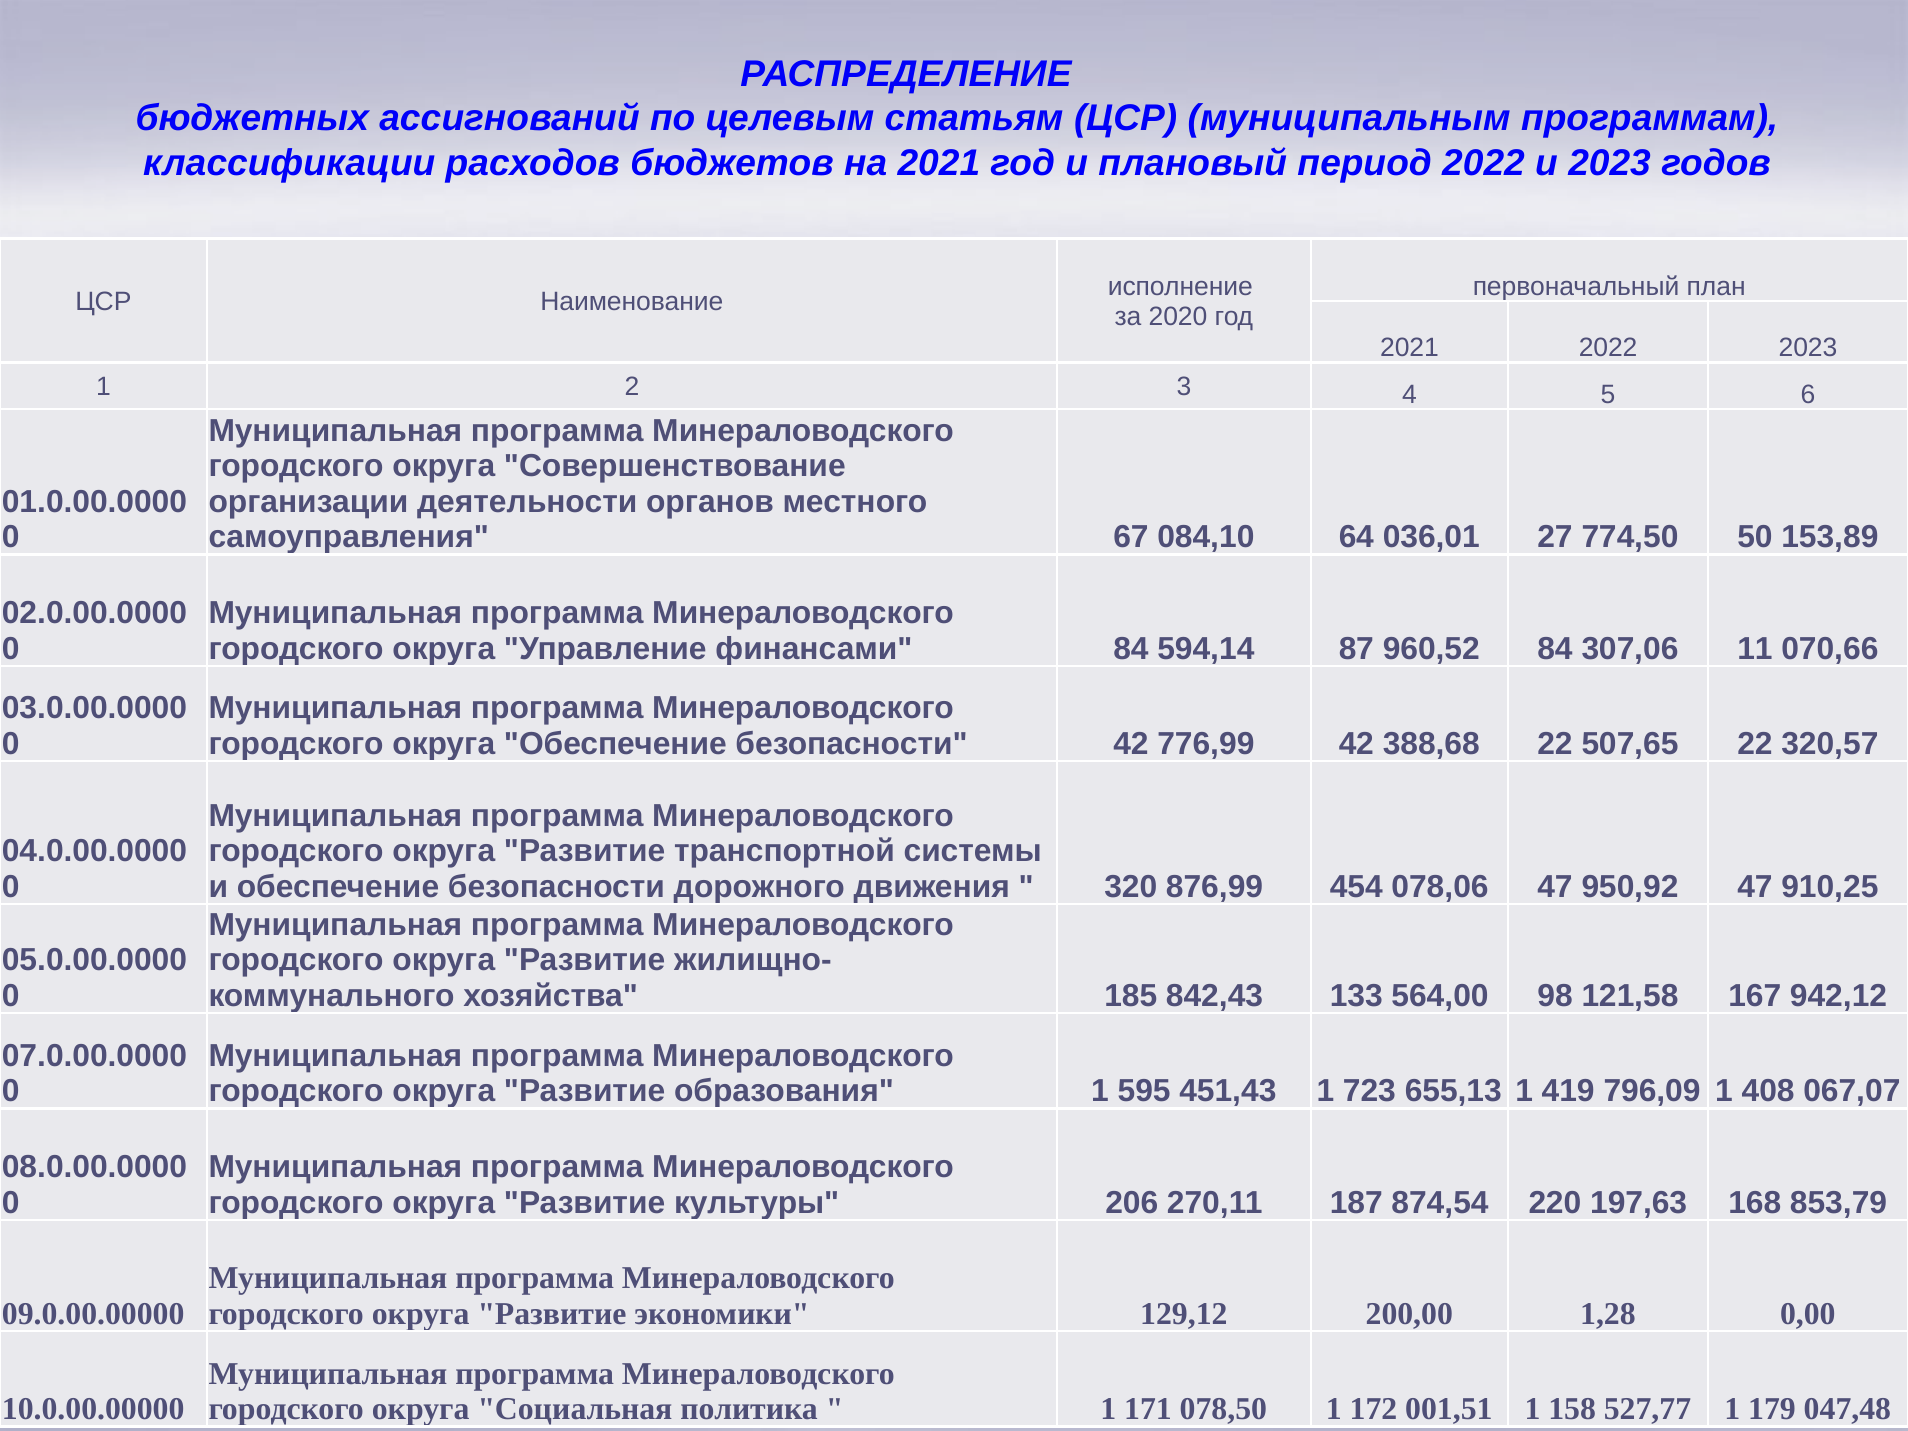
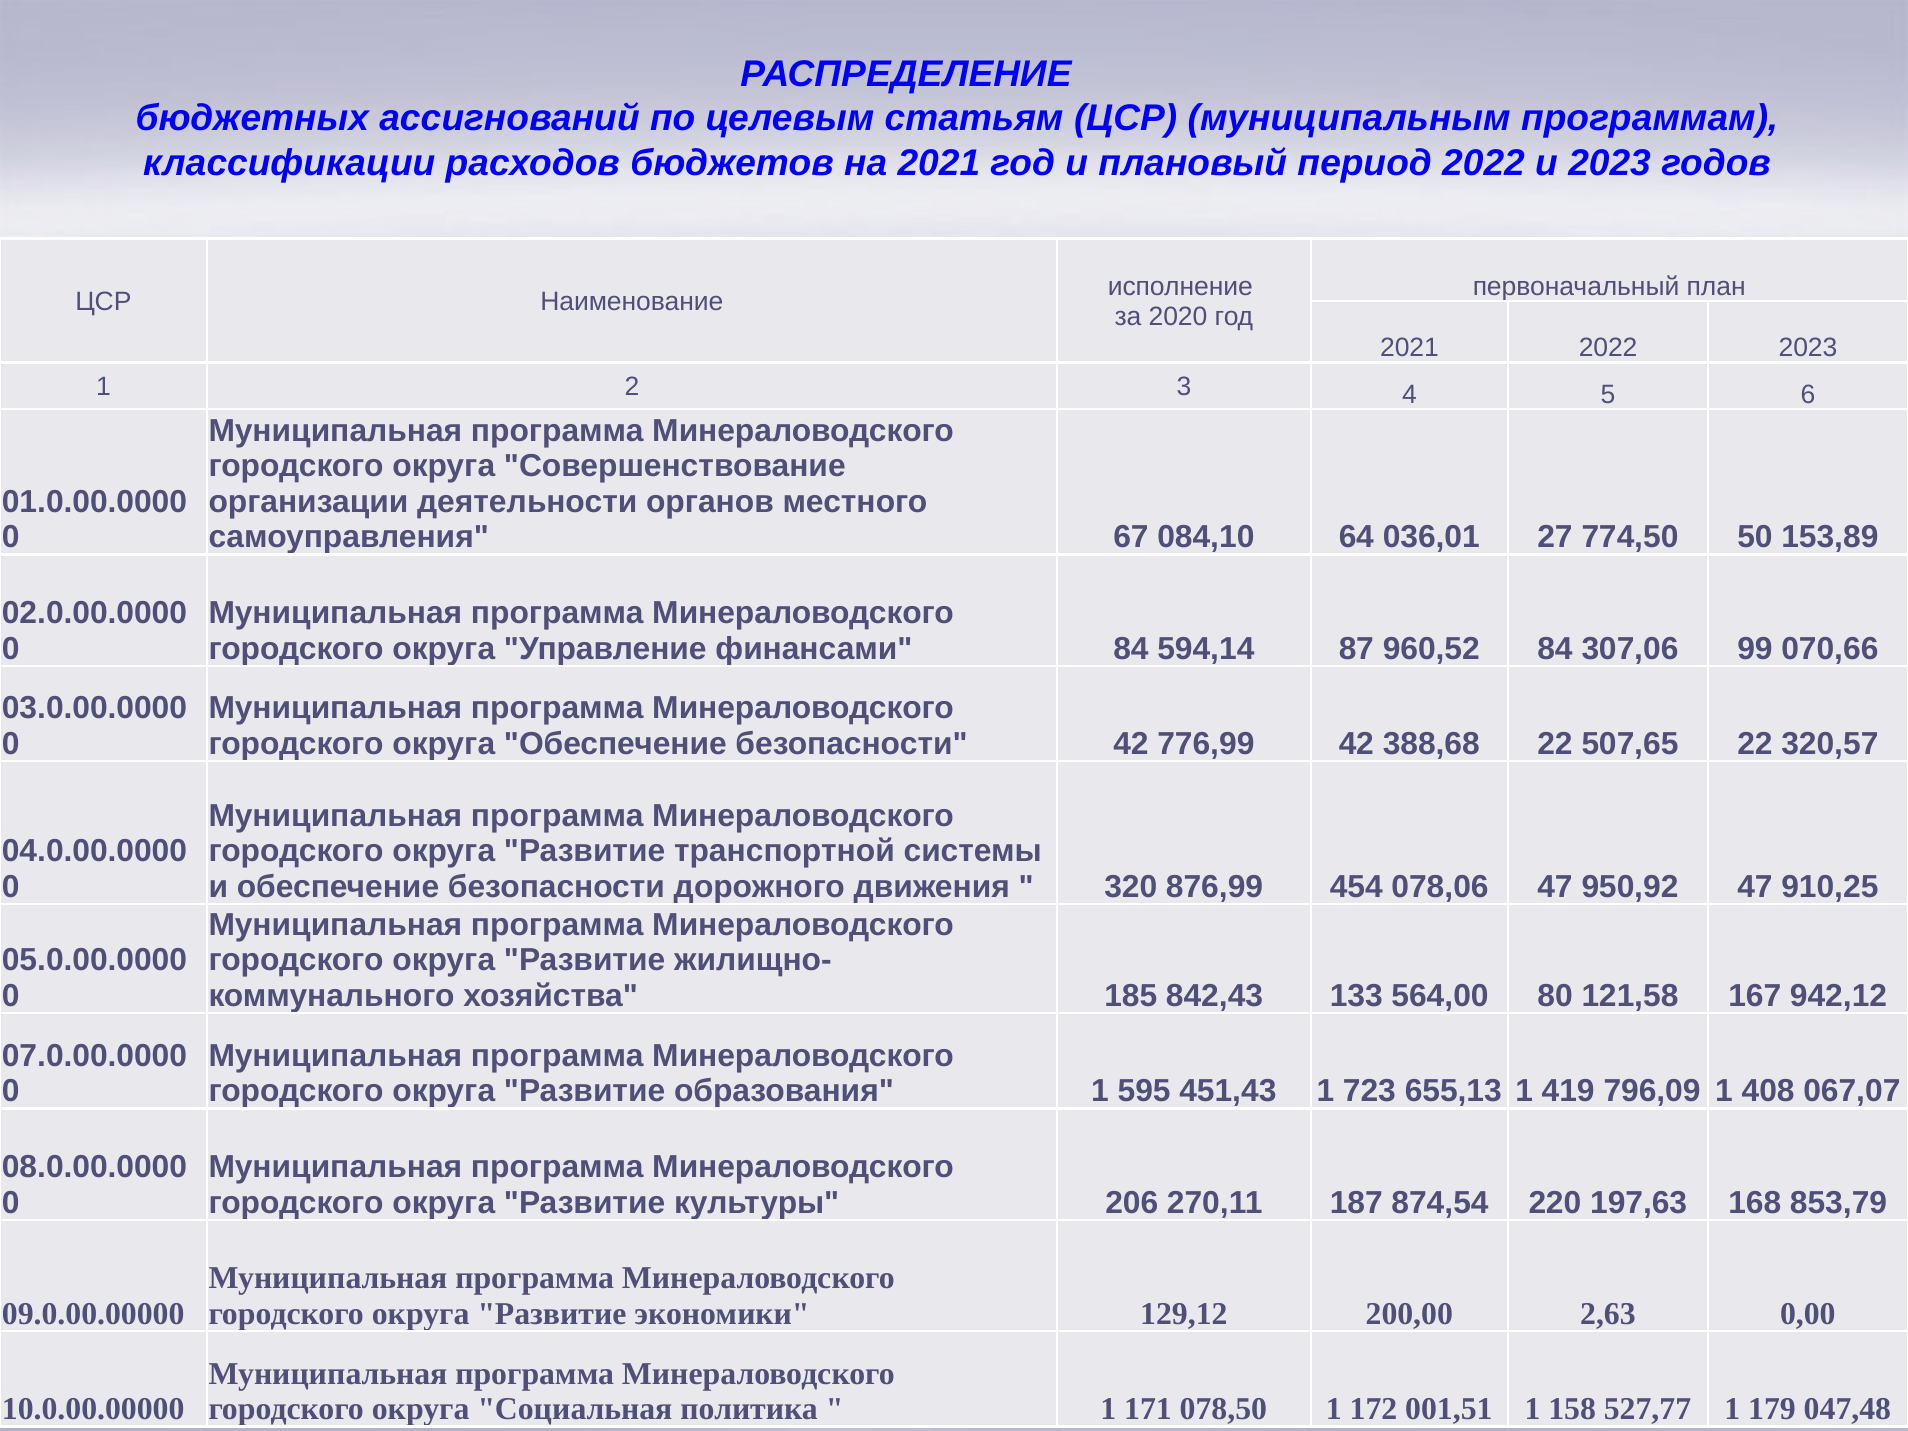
11: 11 -> 99 (1755, 649)
98: 98 -> 80 (1555, 996)
1,28: 1,28 -> 2,63 (1608, 1314)
